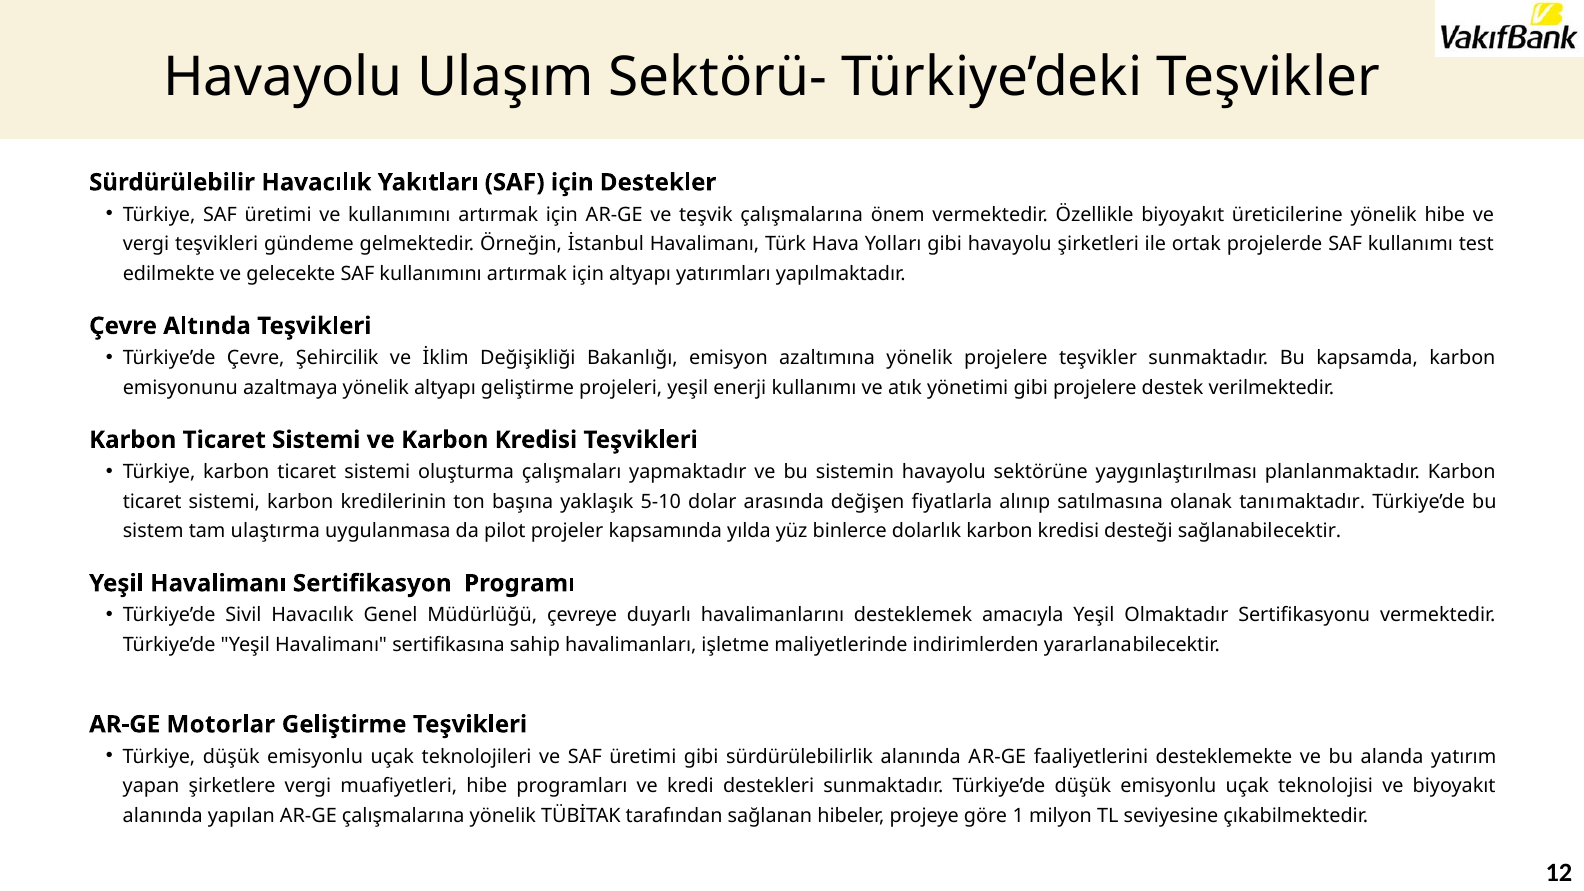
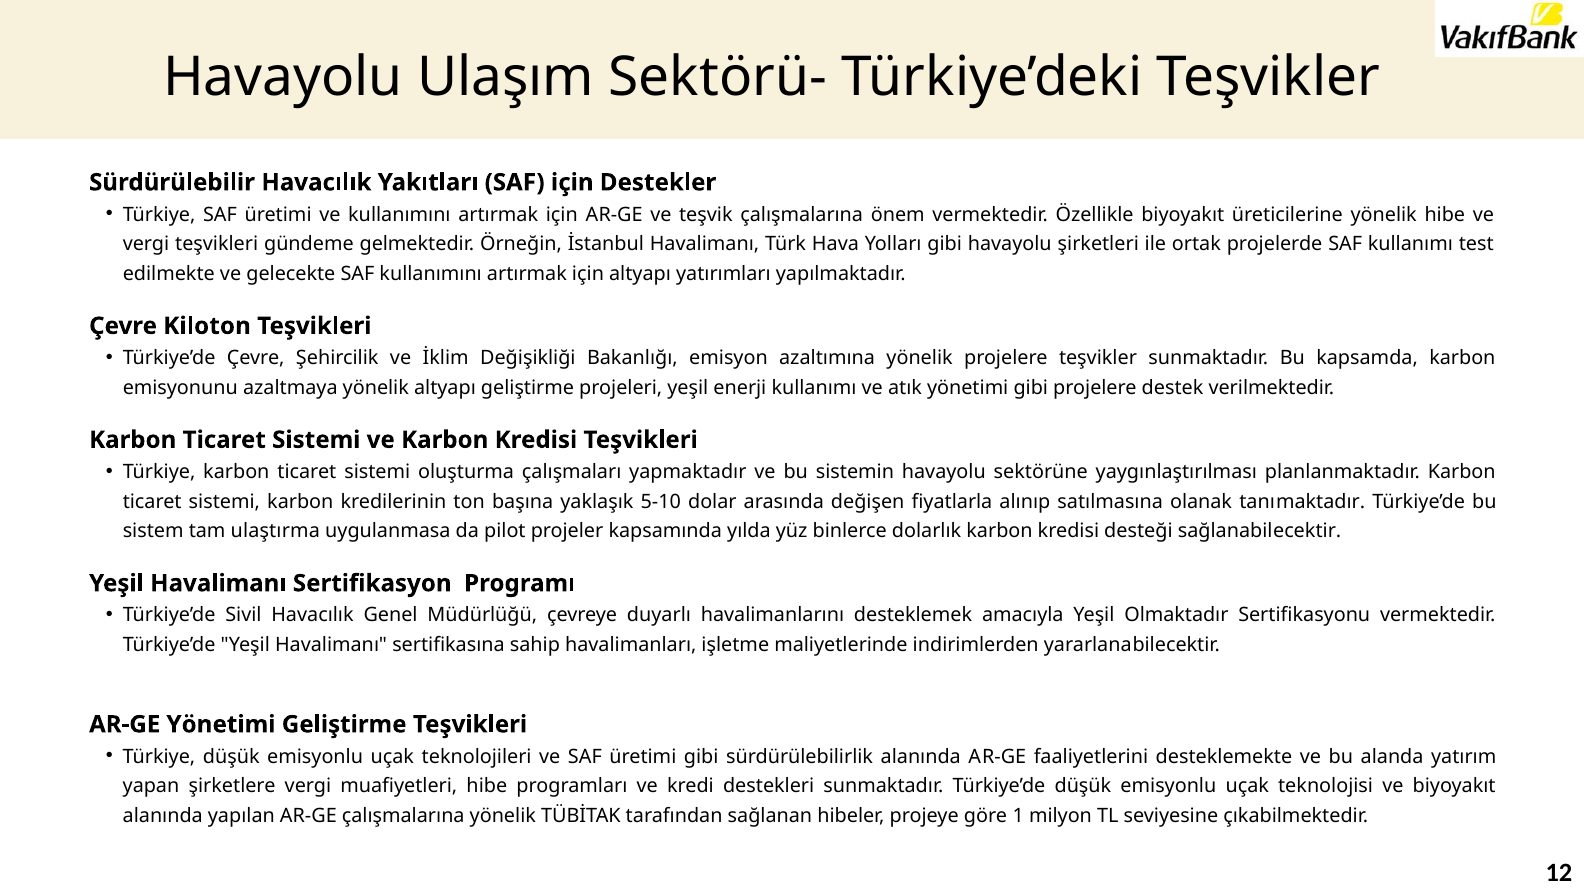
Altında: Altında -> Kiloton (207, 326)
AR-GE Motorlar: Motorlar -> Yönetimi (221, 724)
